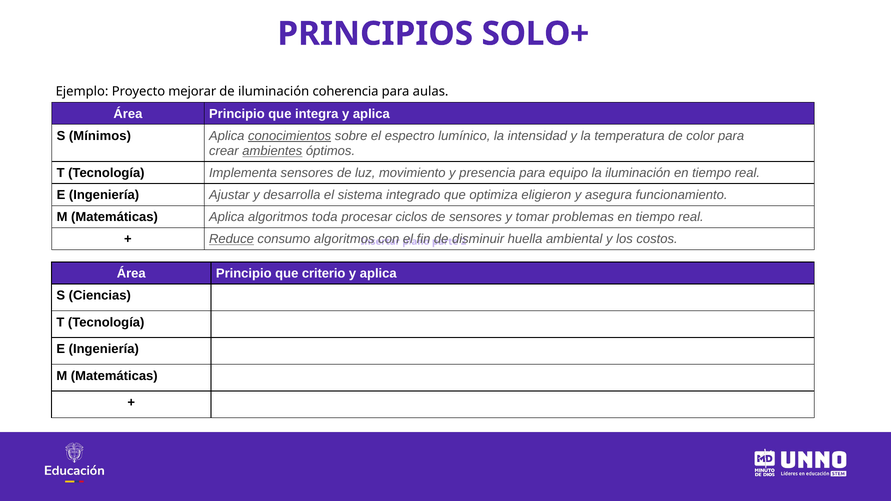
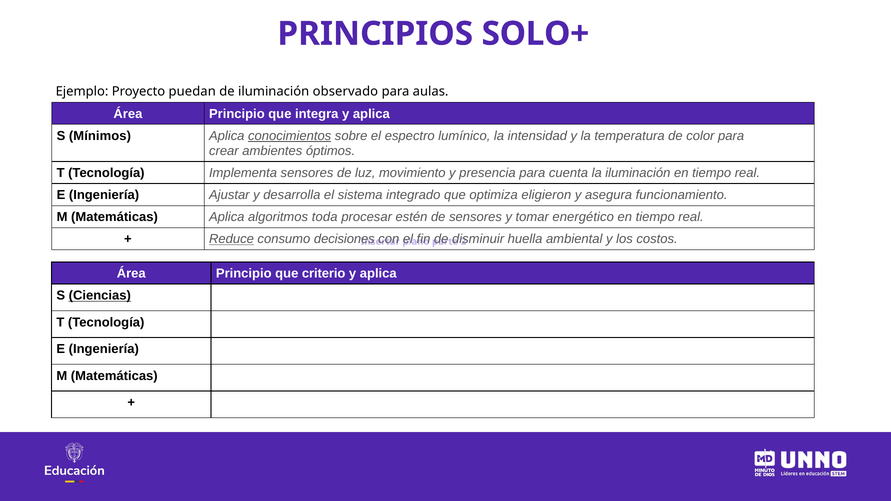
mejorar: mejorar -> puedan (192, 91)
coherencia: coherencia -> observado (345, 91)
ambientes underline: present -> none (272, 151)
equipo: equipo -> cuenta (568, 173)
ciclos: ciclos -> estén (411, 217)
problemas: problemas -> energético (583, 217)
consumo algoritmos: algoritmos -> decisiones (344, 239)
Ciencias underline: none -> present (100, 296)
